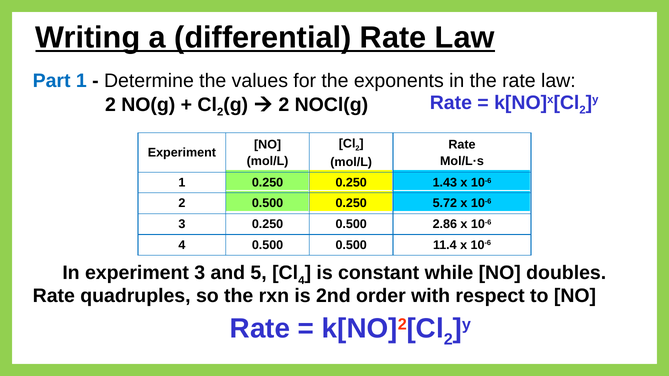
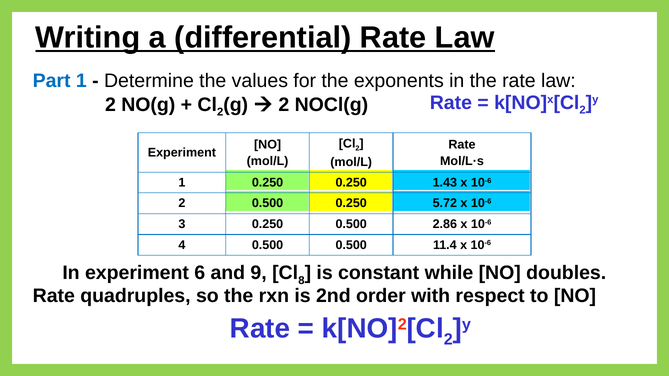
experiment 3: 3 -> 6 (200, 273)
5: 5 -> 9 (259, 273)
4: 4 -> 8 (301, 281)
